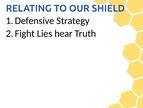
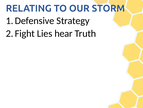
SHIELD: SHIELD -> STORM (108, 8)
